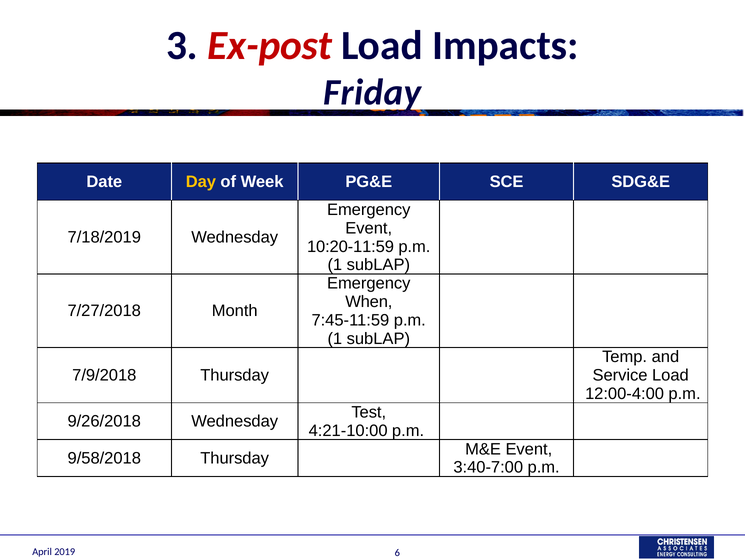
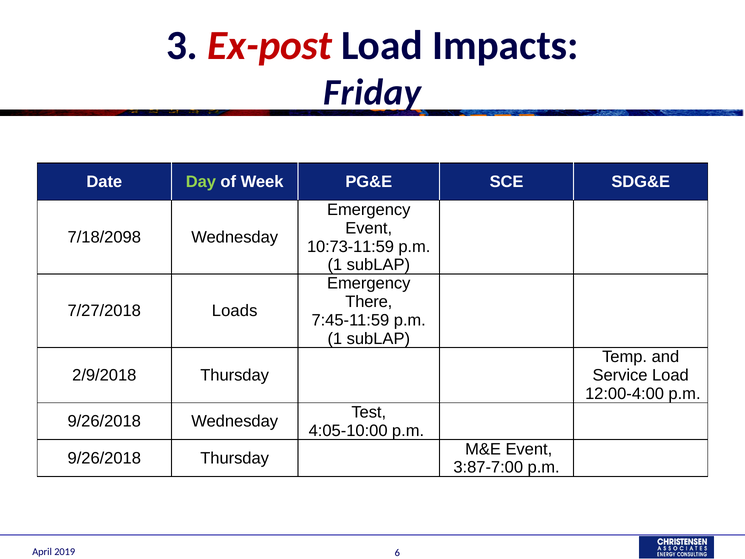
Day colour: yellow -> light green (201, 182)
7/18/2019: 7/18/2019 -> 7/18/2098 (104, 237)
10:20-11:59: 10:20-11:59 -> 10:73-11:59 (350, 246)
When: When -> There (369, 302)
Month: Month -> Loads (235, 311)
7/9/2018: 7/9/2018 -> 2/9/2018 (104, 375)
4:21-10:00: 4:21-10:00 -> 4:05-10:00 (348, 430)
9/58/2018: 9/58/2018 -> 9/26/2018 (104, 458)
3:40-7:00: 3:40-7:00 -> 3:87-7:00 (488, 467)
